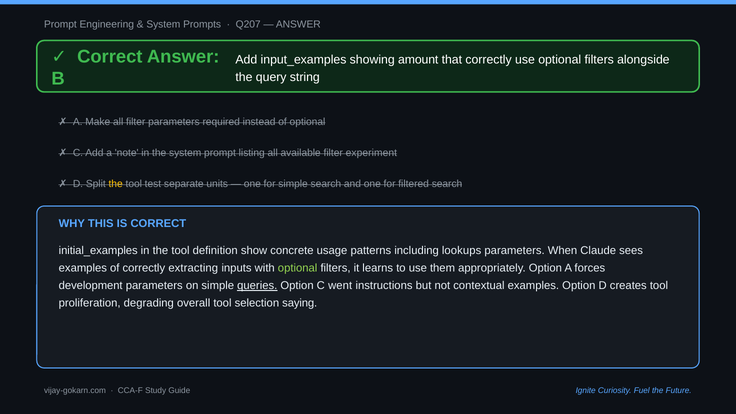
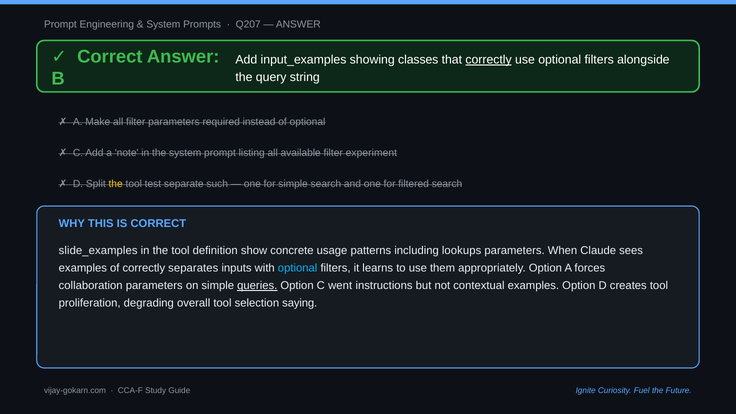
amount: amount -> classes (418, 60)
correctly underline: none -> present (489, 60)
units: units -> such (217, 184)
initial_examples: initial_examples -> slide_examples (98, 251)
extracting: extracting -> separates (193, 268)
optional colour: light green -> light blue (298, 268)
development: development -> collaboration (91, 286)
